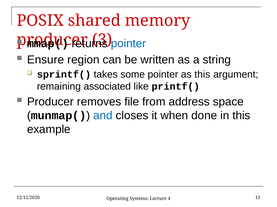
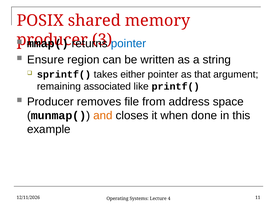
some: some -> either (133, 75)
as this: this -> that (202, 75)
and colour: blue -> orange (103, 116)
